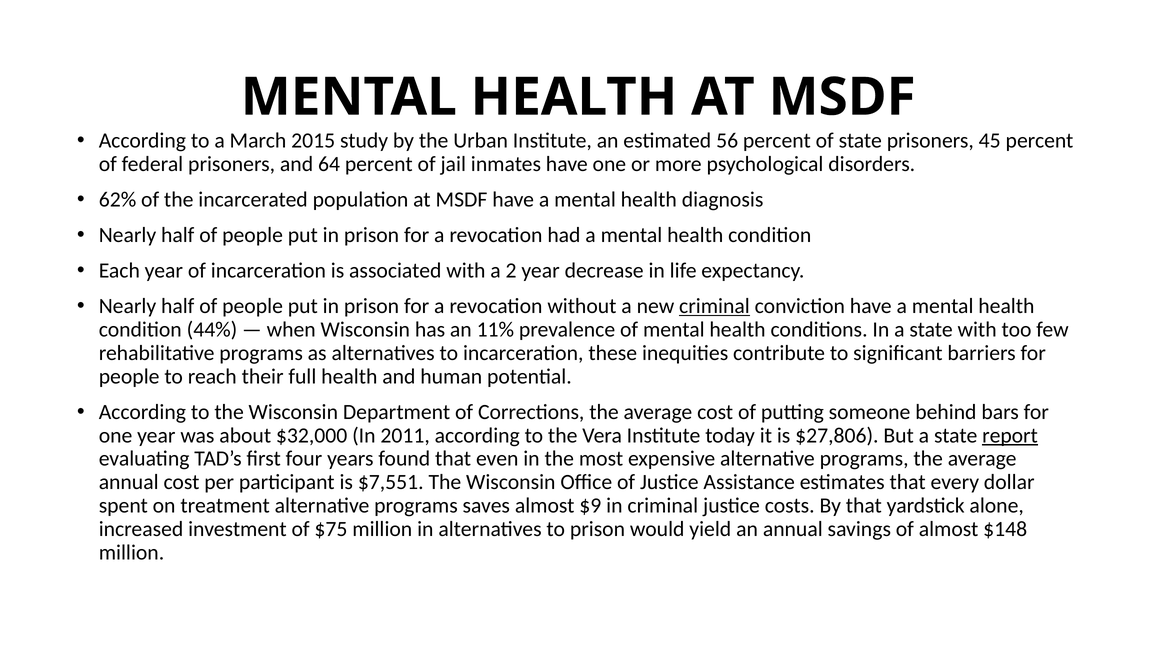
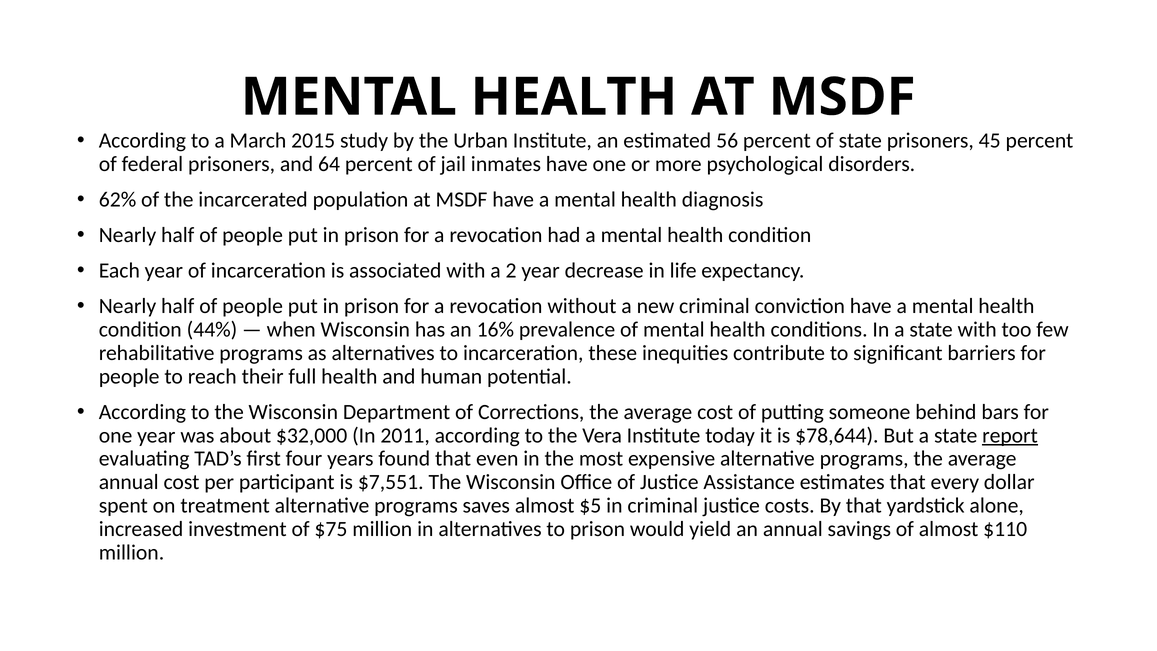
criminal underline: present -> none (714, 306)
11%: 11% -> 16% (495, 329)
$27,806: $27,806 -> $78,644 (837, 435)
$9: $9 -> $5 (590, 506)
$148: $148 -> $110 (1005, 529)
